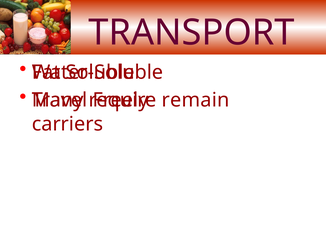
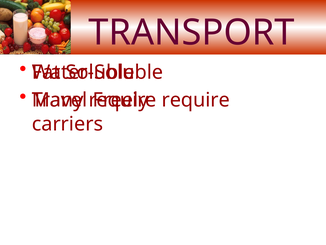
remain: remain -> require (196, 100)
